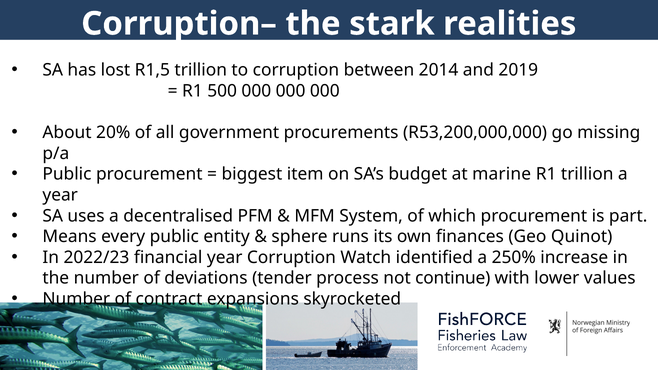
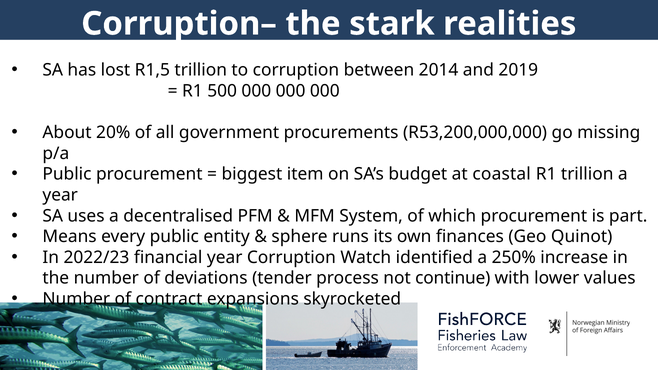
marine: marine -> coastal (502, 174)
